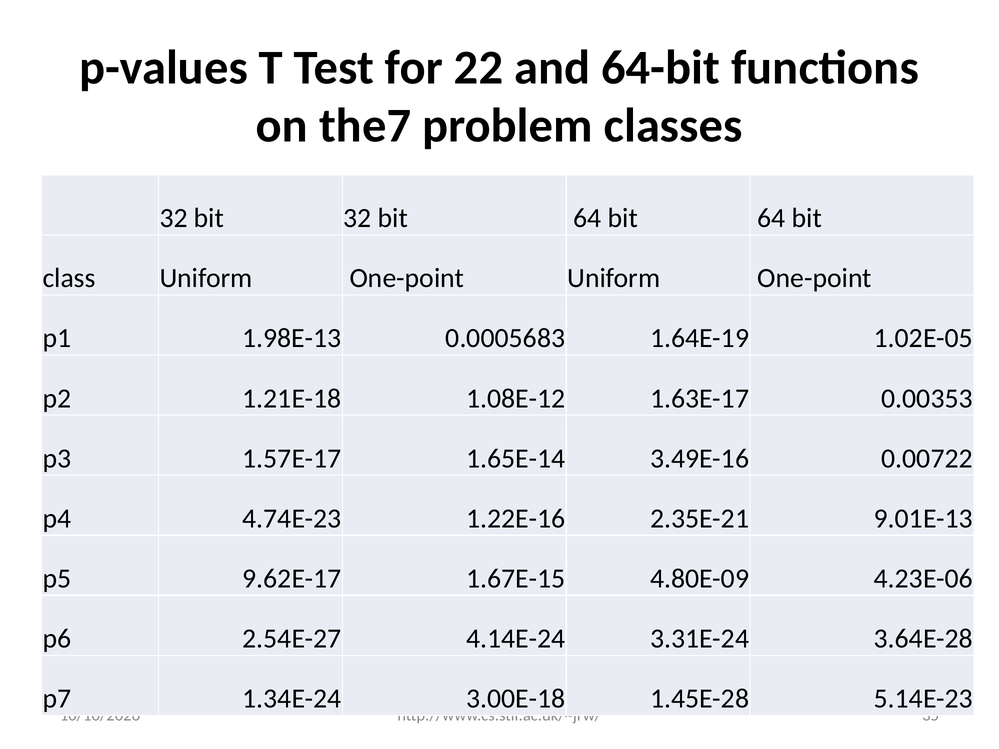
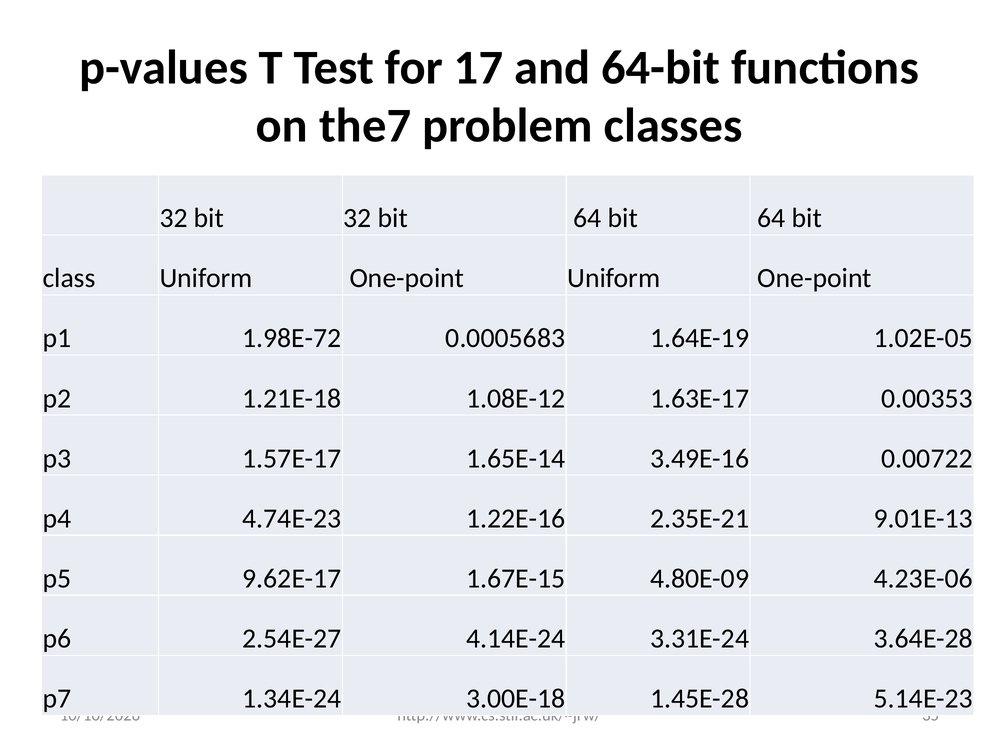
22: 22 -> 17 (479, 68)
1.98E-13: 1.98E-13 -> 1.98E-72 (292, 338)
